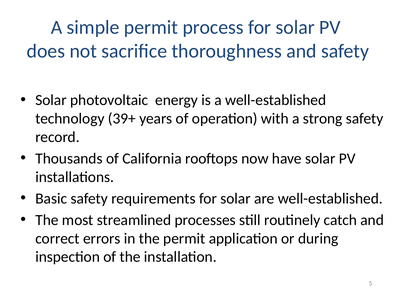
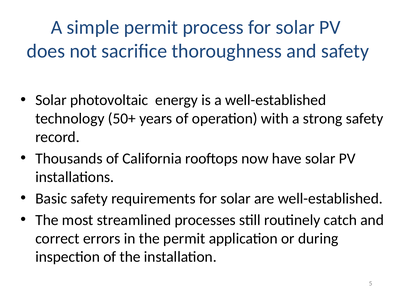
39+: 39+ -> 50+ (122, 119)
